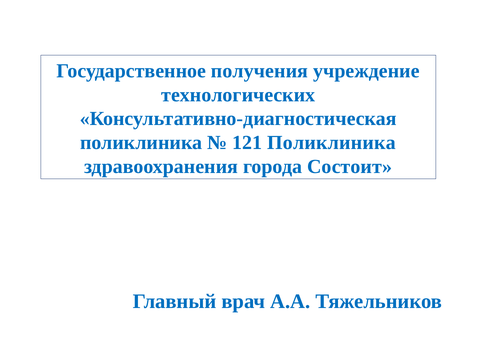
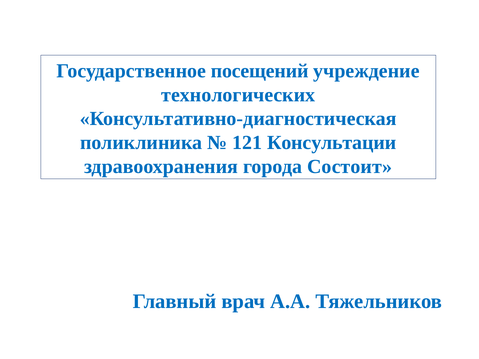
получения: получения -> посещений (260, 71)
121 Поликлиника: Поликлиника -> Консультации (332, 143)
